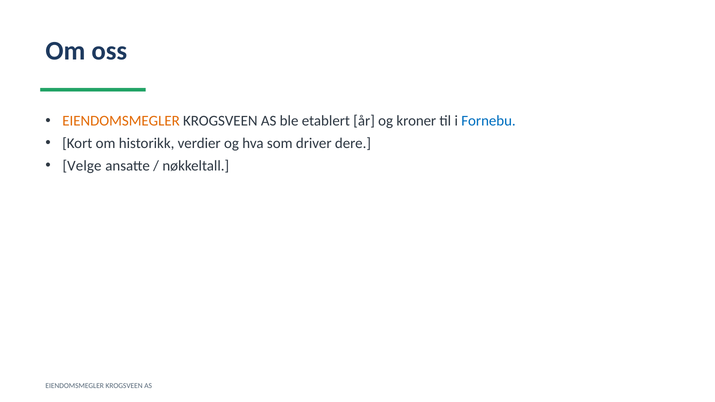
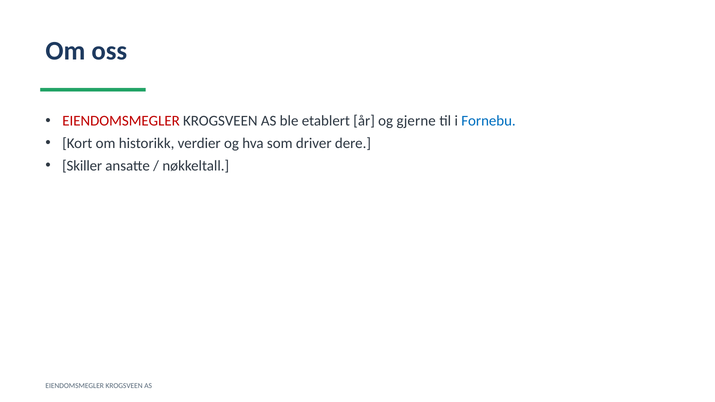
EIENDOMSMEGLER colour: orange -> red (121, 121)
kroner: kroner -> gjerne (416, 121)
Velge: Velge -> Skiller (82, 166)
